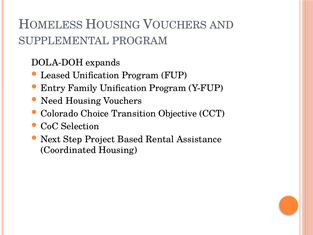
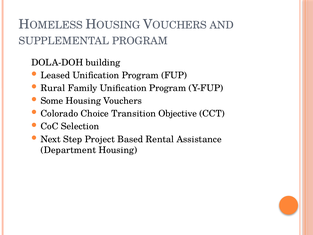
expands: expands -> building (103, 62)
Entry: Entry -> Rural (53, 88)
Need: Need -> Some (52, 101)
Coordinated: Coordinated -> Department (68, 150)
